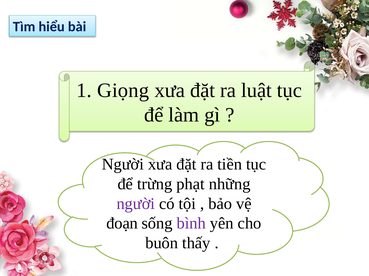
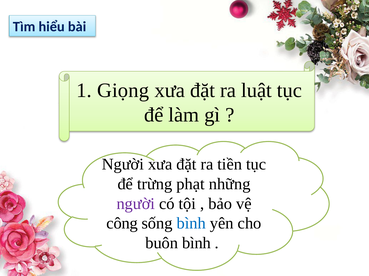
đoạn: đoạn -> công (122, 224)
bình colour: purple -> blue (191, 224)
buôn thấy: thấy -> bình (196, 244)
